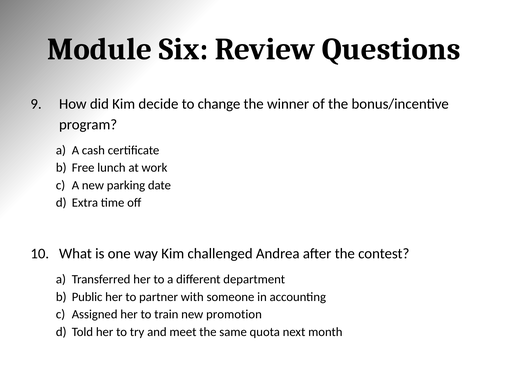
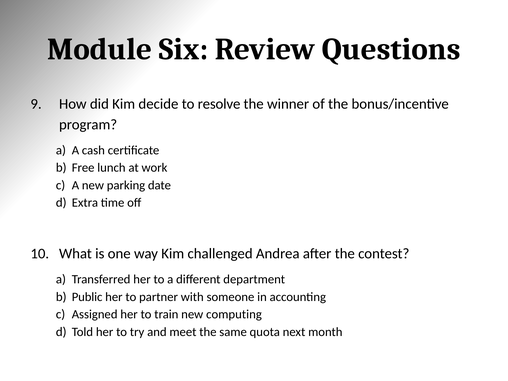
change: change -> resolve (219, 104)
promotion: promotion -> computing (234, 314)
